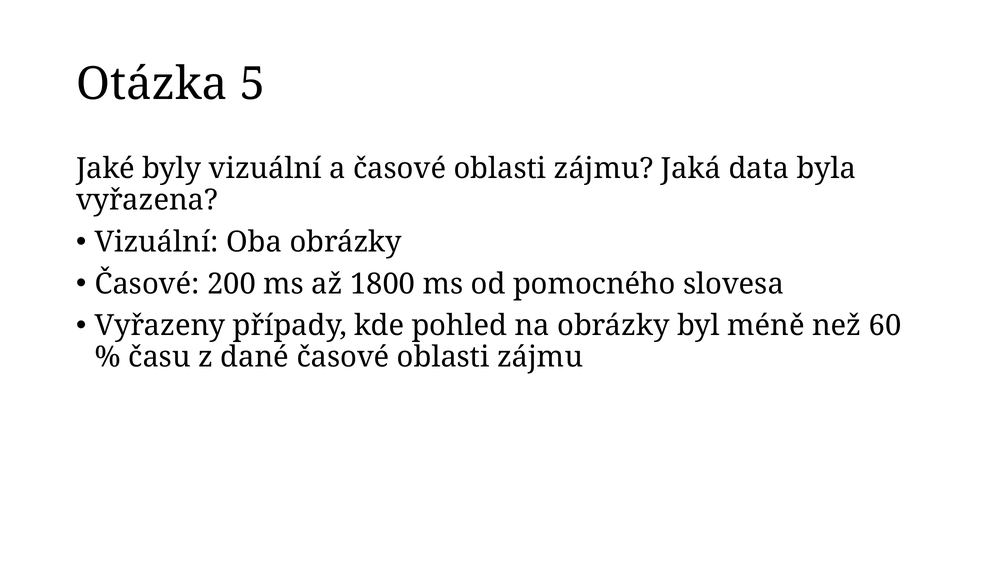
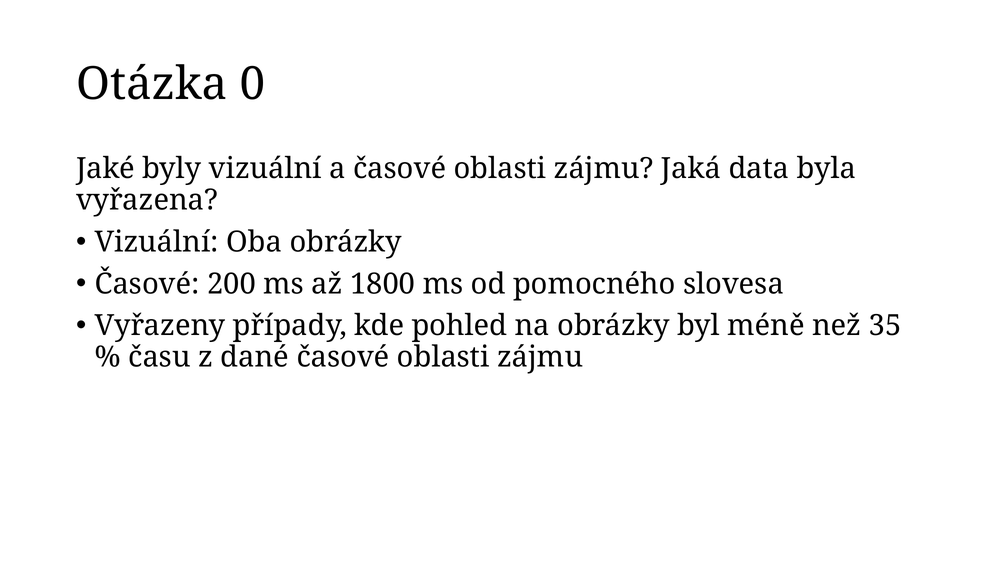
5: 5 -> 0 (252, 84)
60: 60 -> 35 (885, 325)
